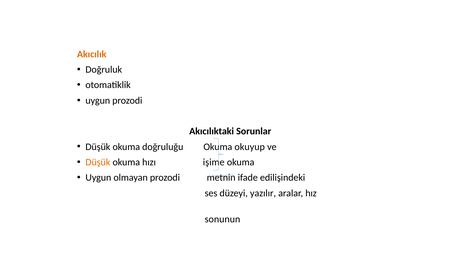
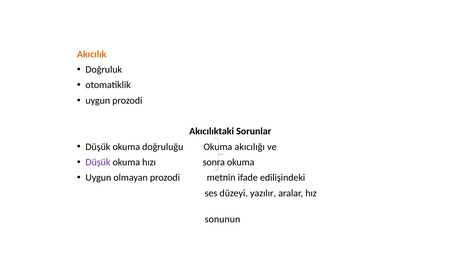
okuyup: okuyup -> akıcılığı (250, 147)
Düşük colour: orange -> purple (98, 162)
işime: işime -> sonra (214, 162)
